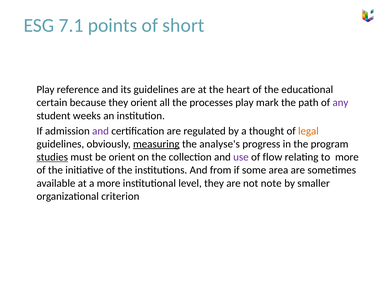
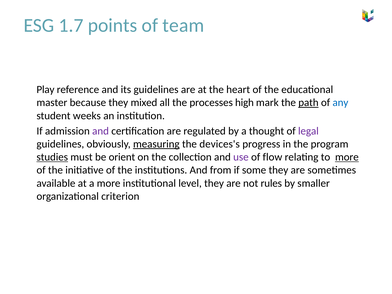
7.1: 7.1 -> 1.7 (71, 25)
short: short -> team (183, 25)
certain: certain -> master (52, 103)
they orient: orient -> mixed (144, 103)
processes play: play -> high (244, 103)
path underline: none -> present (308, 103)
any colour: purple -> blue (340, 103)
legal colour: orange -> purple (308, 131)
analyse's: analyse's -> devices's (220, 144)
more underline: none -> present (347, 157)
some area: area -> they (278, 170)
note: note -> rules (271, 183)
